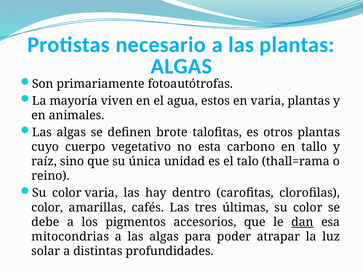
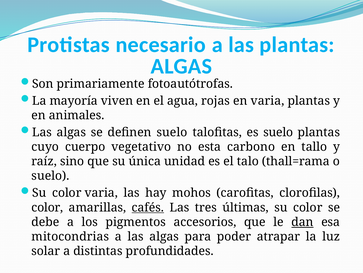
estos: estos -> rojas (215, 100)
definen brote: brote -> suelo (172, 132)
es otros: otros -> suelo (278, 132)
reino: reino -> suelo (50, 176)
dentro: dentro -> mohos (191, 192)
cafés underline: none -> present (148, 207)
